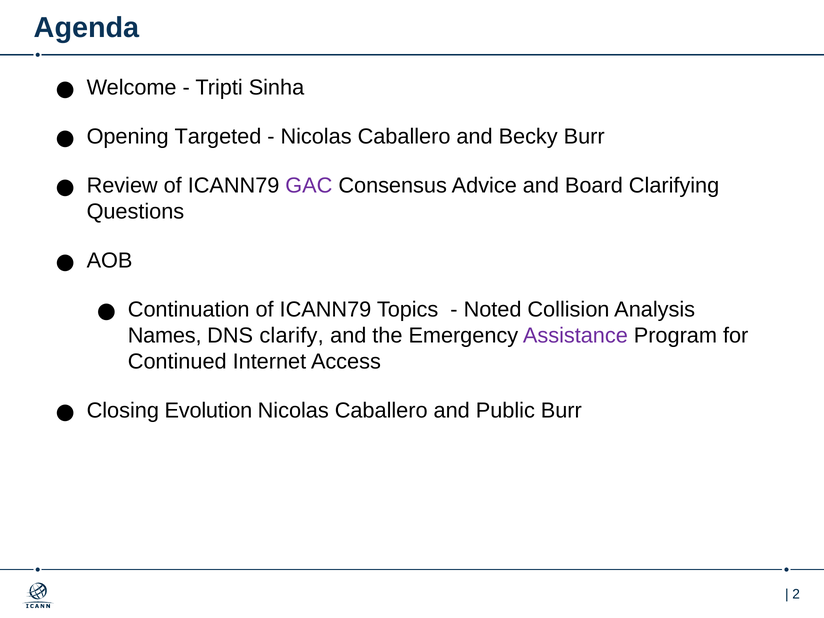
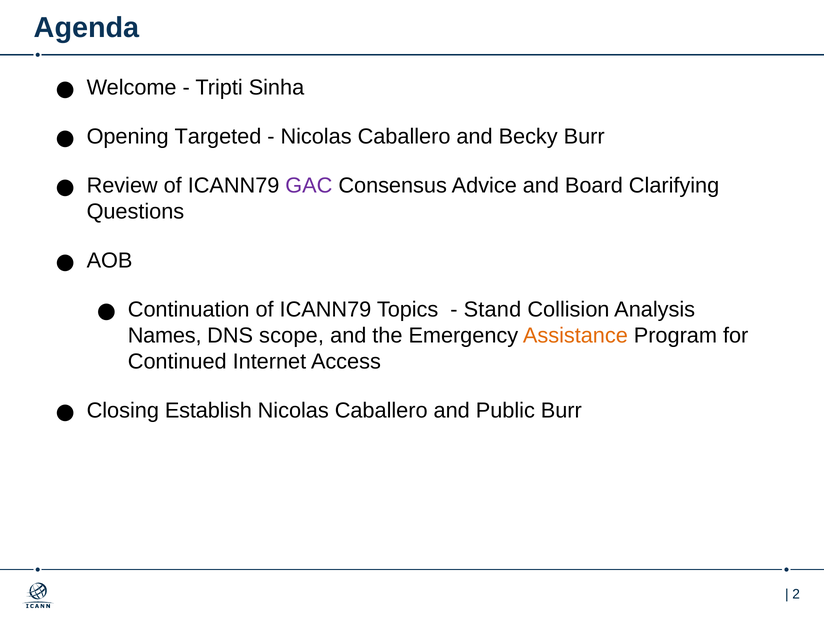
Noted: Noted -> Stand (492, 310)
clarify: clarify -> scope (292, 336)
Assistance colour: purple -> orange (575, 336)
Evolution: Evolution -> Establish (208, 411)
